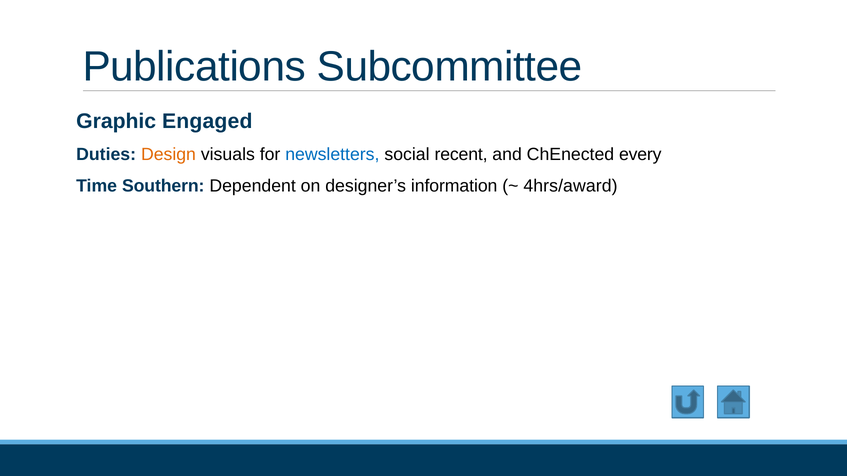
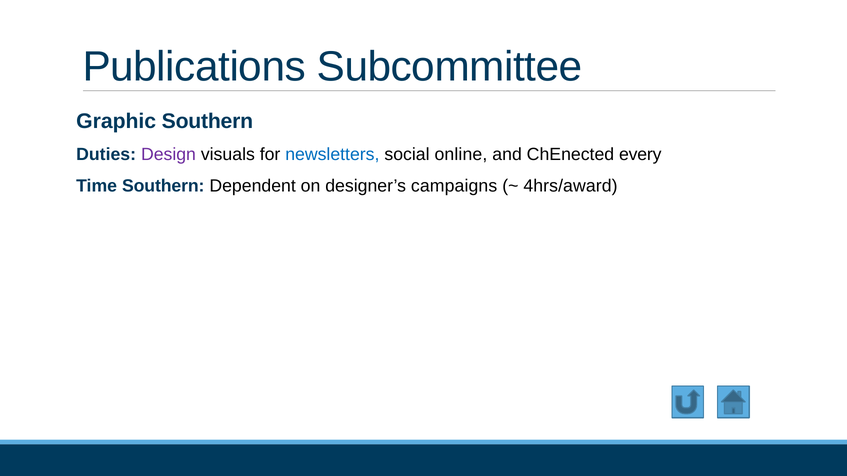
Graphic Engaged: Engaged -> Southern (207, 121)
Design colour: orange -> purple (168, 155)
recent: recent -> online (461, 155)
information: information -> campaigns (454, 186)
